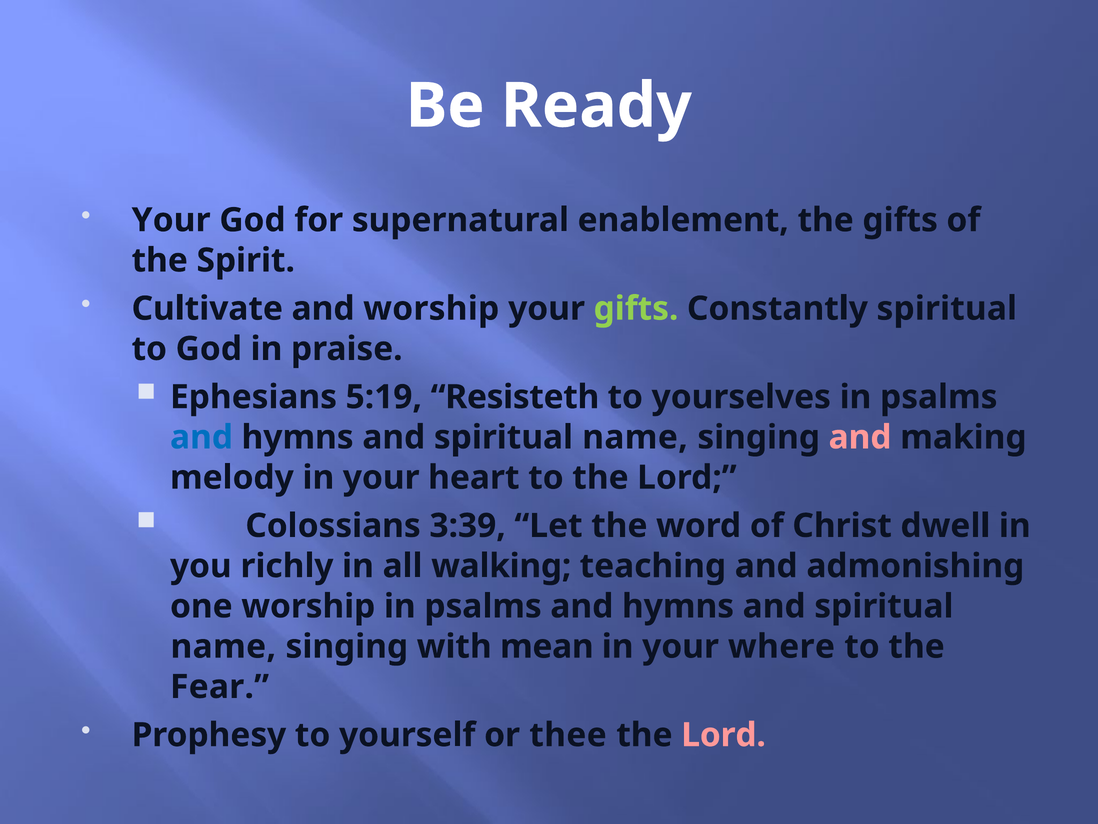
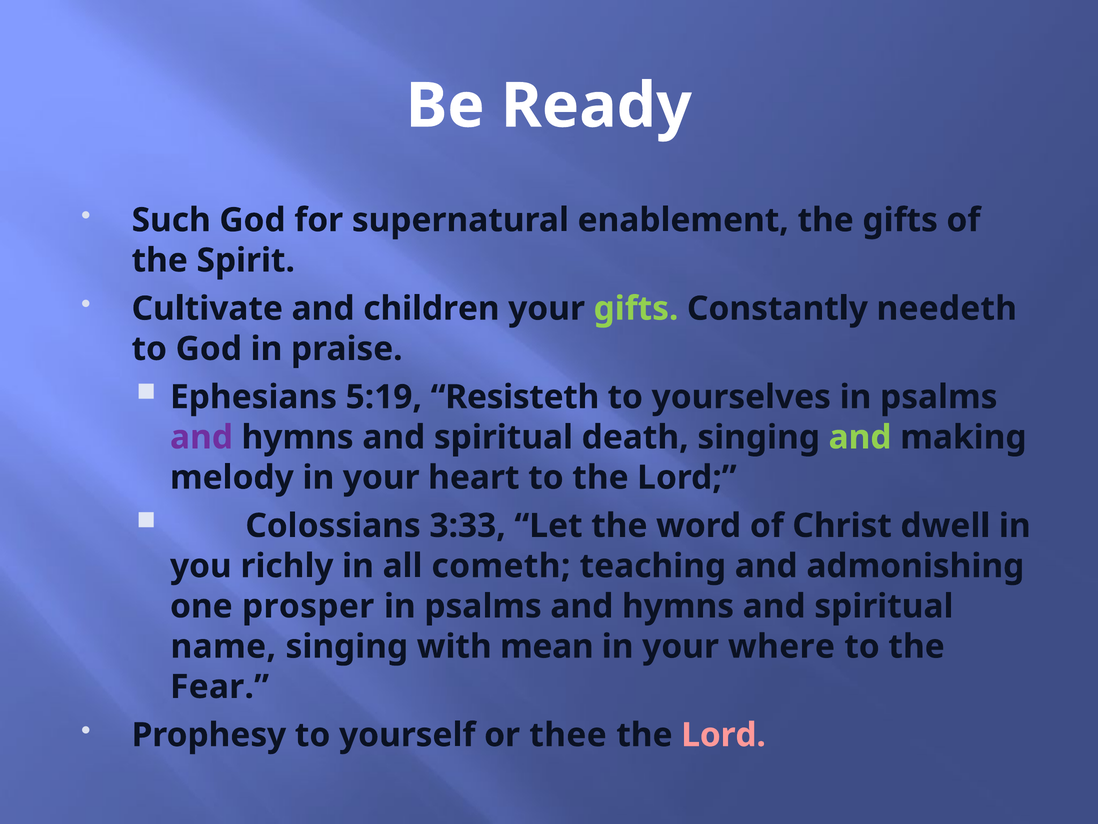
Your: Your -> Such (171, 220)
and worship: worship -> children (431, 308)
Constantly spiritual: spiritual -> needeth (947, 308)
and colour: blue -> purple (202, 437)
name: name -> death (635, 437)
and colour: pink -> light green (860, 437)
3:39: 3:39 -> 3:33 (468, 525)
walking: walking -> cometh (501, 566)
one worship: worship -> prosper (308, 606)
